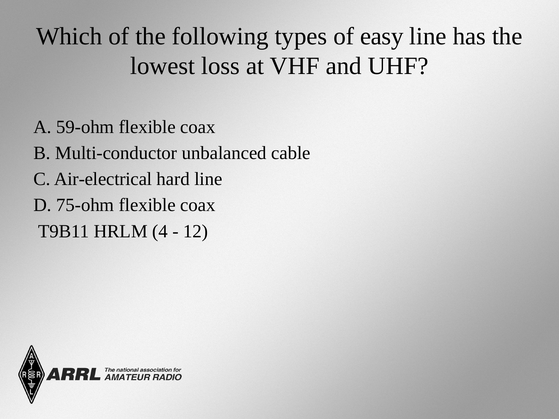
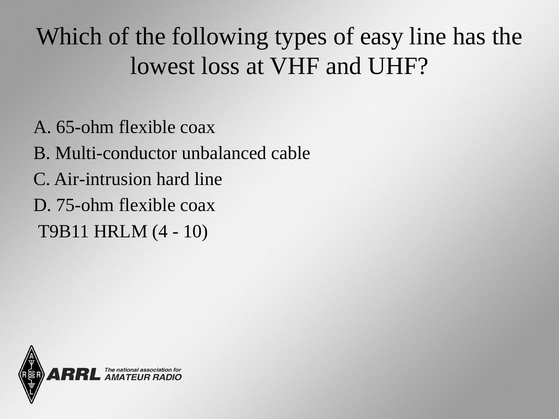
59-ohm: 59-ohm -> 65-ohm (85, 127)
Air-electrical: Air-electrical -> Air-intrusion (103, 179)
12: 12 -> 10 (196, 231)
